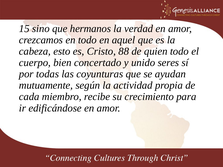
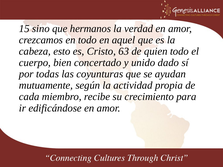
88: 88 -> 63 (124, 51)
seres: seres -> dado (168, 63)
